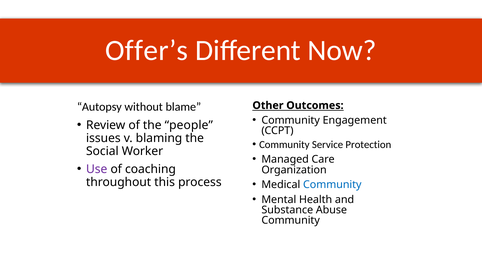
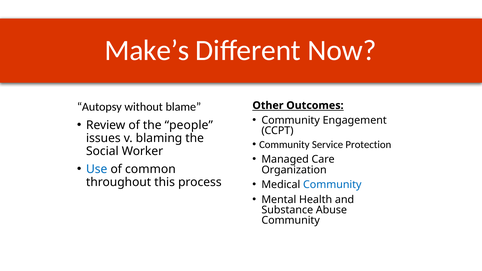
Offer’s: Offer’s -> Make’s (147, 50)
Use colour: purple -> blue (97, 169)
coaching: coaching -> common (150, 169)
